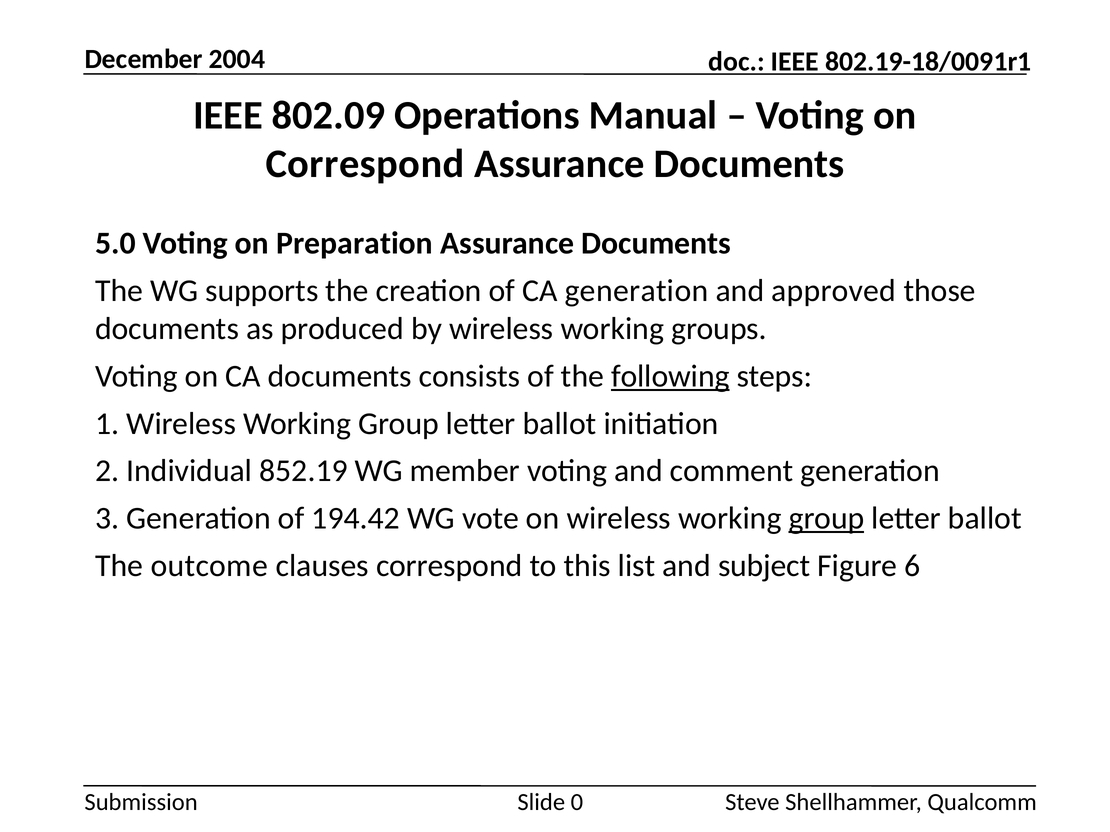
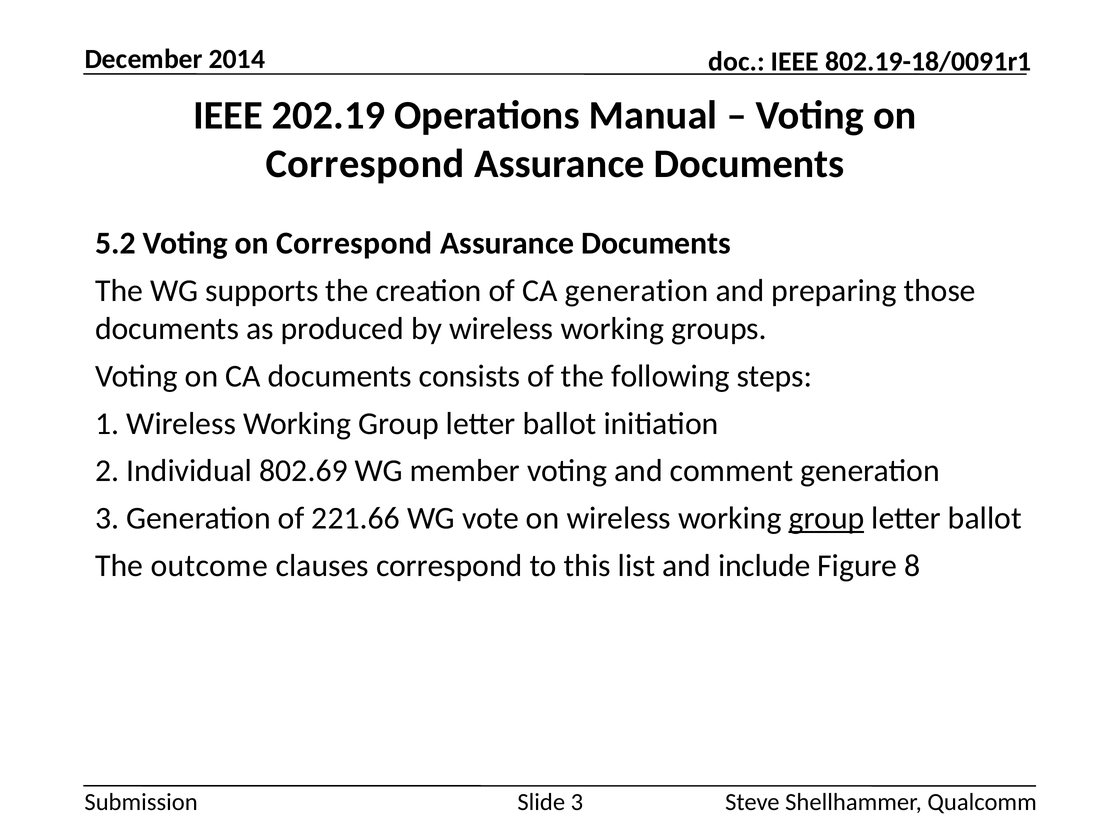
2004: 2004 -> 2014 (237, 59)
802.09: 802.09 -> 202.19 (328, 116)
5.0: 5.0 -> 5.2 (115, 243)
Preparation: Preparation -> Correspond (354, 243)
approved: approved -> preparing (834, 291)
following underline: present -> none (670, 376)
852.19: 852.19 -> 802.69 (304, 471)
194.42: 194.42 -> 221.66 (356, 519)
subject: subject -> include (764, 566)
6: 6 -> 8 (912, 566)
Slide 0: 0 -> 3 (577, 803)
